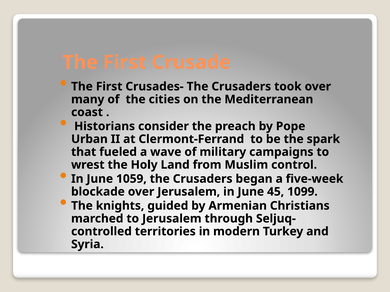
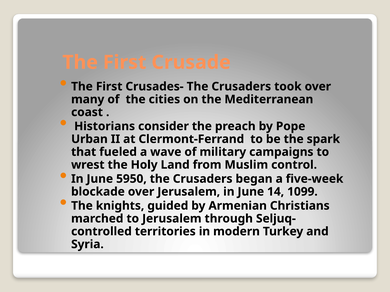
1059: 1059 -> 5950 (131, 179)
45: 45 -> 14 (276, 192)
